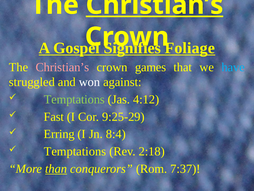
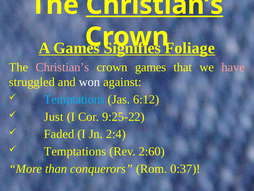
A Gospel: Gospel -> Games (76, 48)
have colour: light blue -> pink (233, 67)
Temptations colour: light green -> light blue (74, 99)
4:12: 4:12 -> 6:12 (146, 99)
Fast: Fast -> Just (54, 116)
9:25-29: 9:25-29 -> 9:25-22 (123, 116)
Erring: Erring -> Faded (59, 134)
8:4: 8:4 -> 2:4 (116, 134)
2:18: 2:18 -> 2:60 (152, 151)
than underline: present -> none (56, 168)
7:37: 7:37 -> 0:37 (185, 168)
